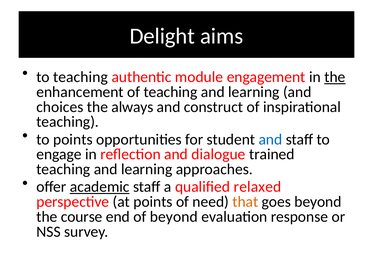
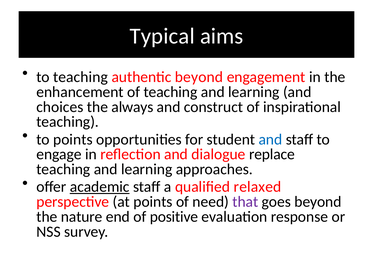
Delight: Delight -> Typical (162, 36)
authentic module: module -> beyond (199, 77)
the underline: present -> none (335, 77)
trained: trained -> replace (272, 154)
that colour: orange -> purple (245, 202)
course: course -> nature (82, 216)
of beyond: beyond -> positive (174, 216)
